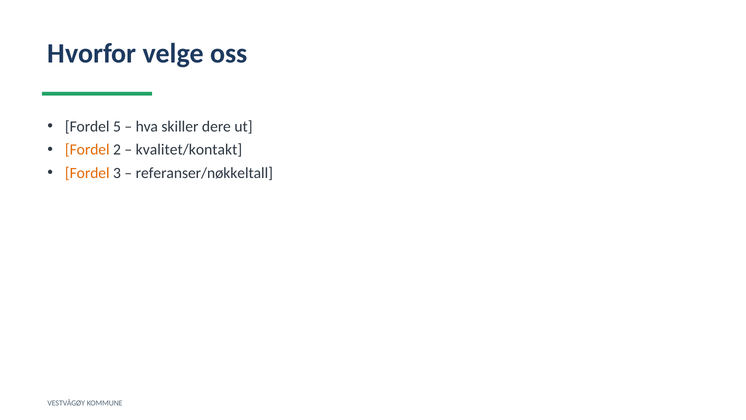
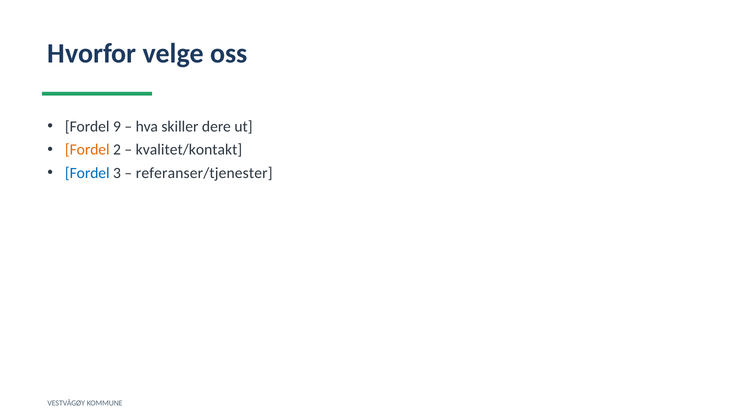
5: 5 -> 9 (117, 126)
Fordel colour: orange -> blue (87, 173)
referanser/nøkkeltall: referanser/nøkkeltall -> referanser/tjenester (204, 173)
